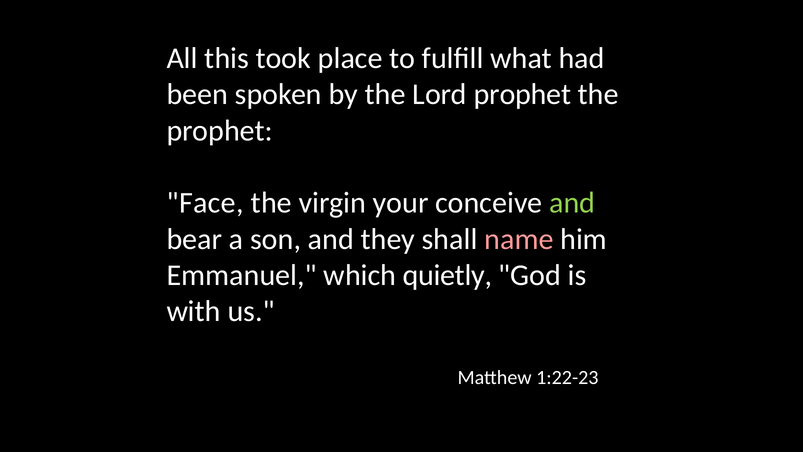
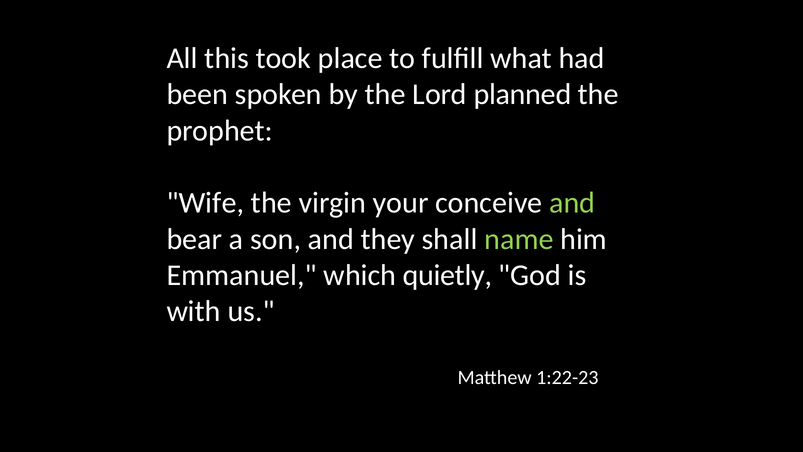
Lord prophet: prophet -> planned (522, 94)
Face: Face -> Wife (205, 203)
name colour: pink -> light green (519, 239)
